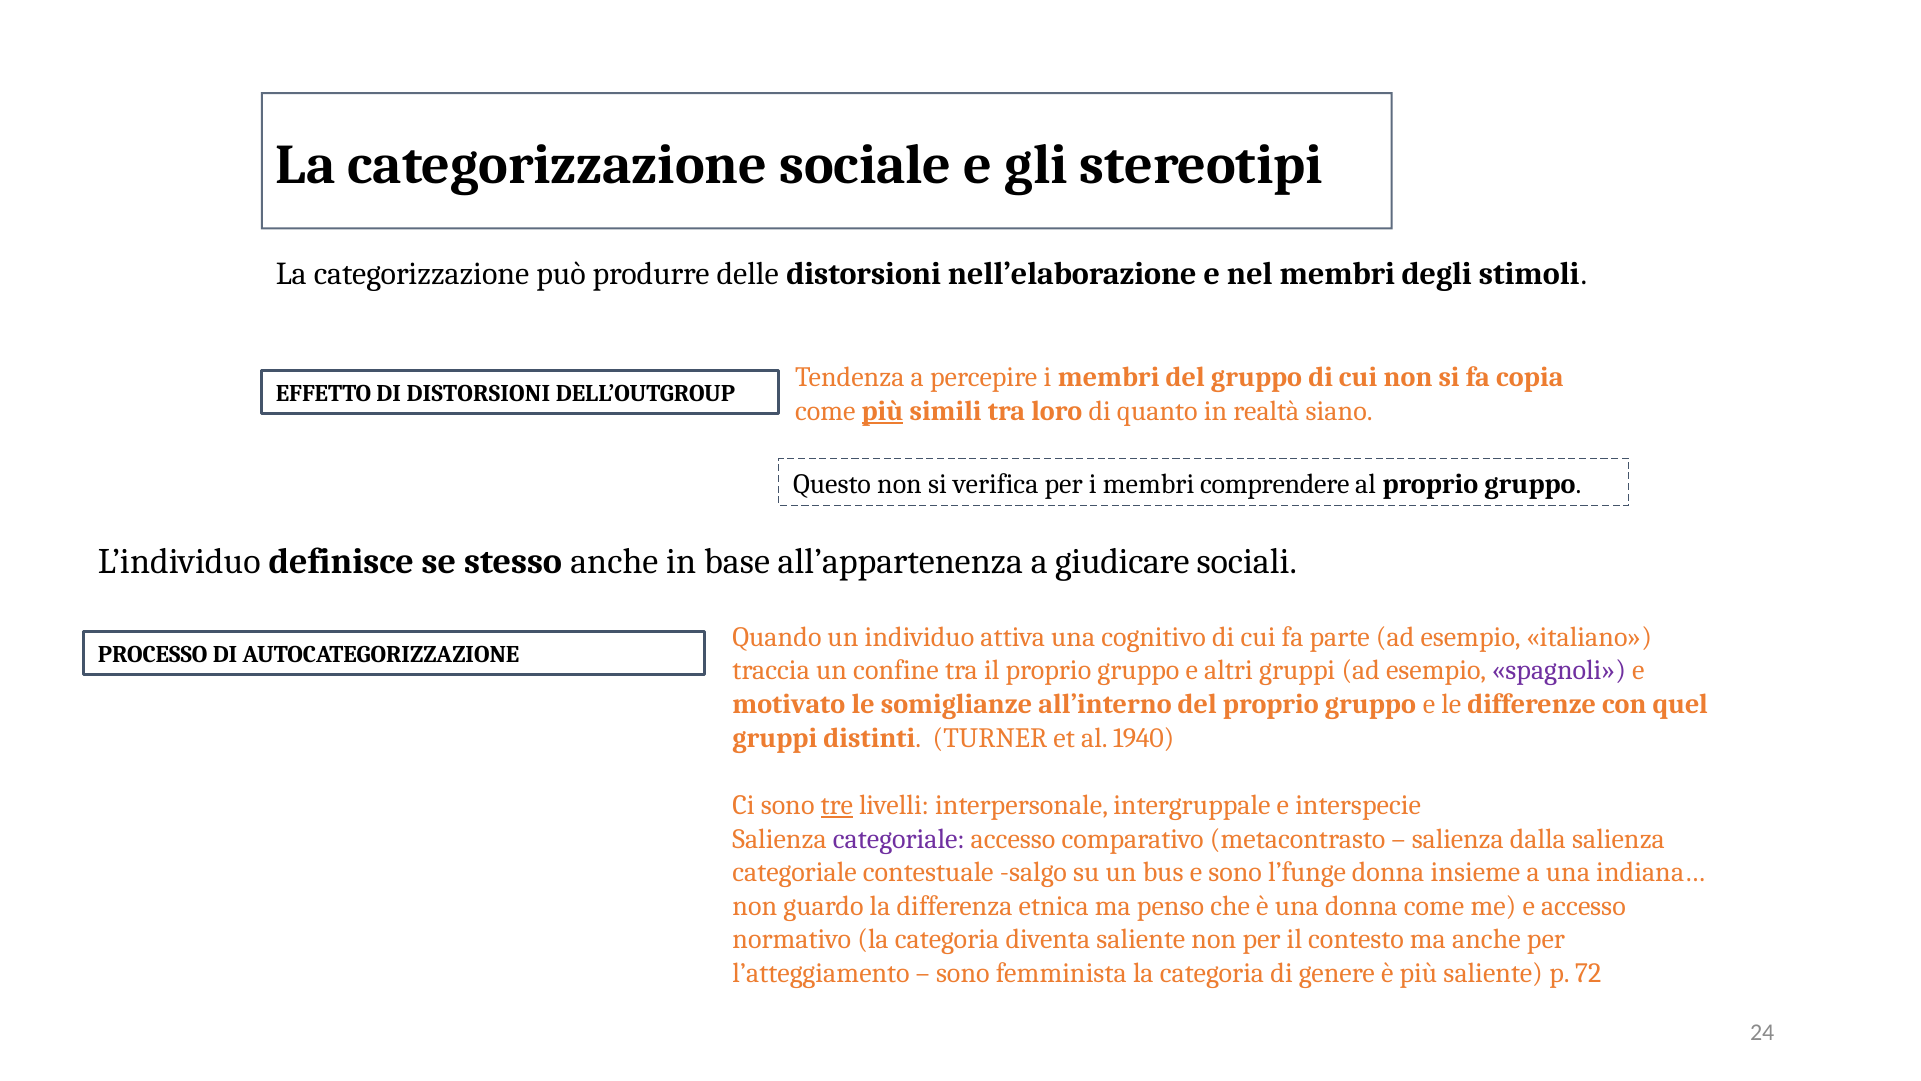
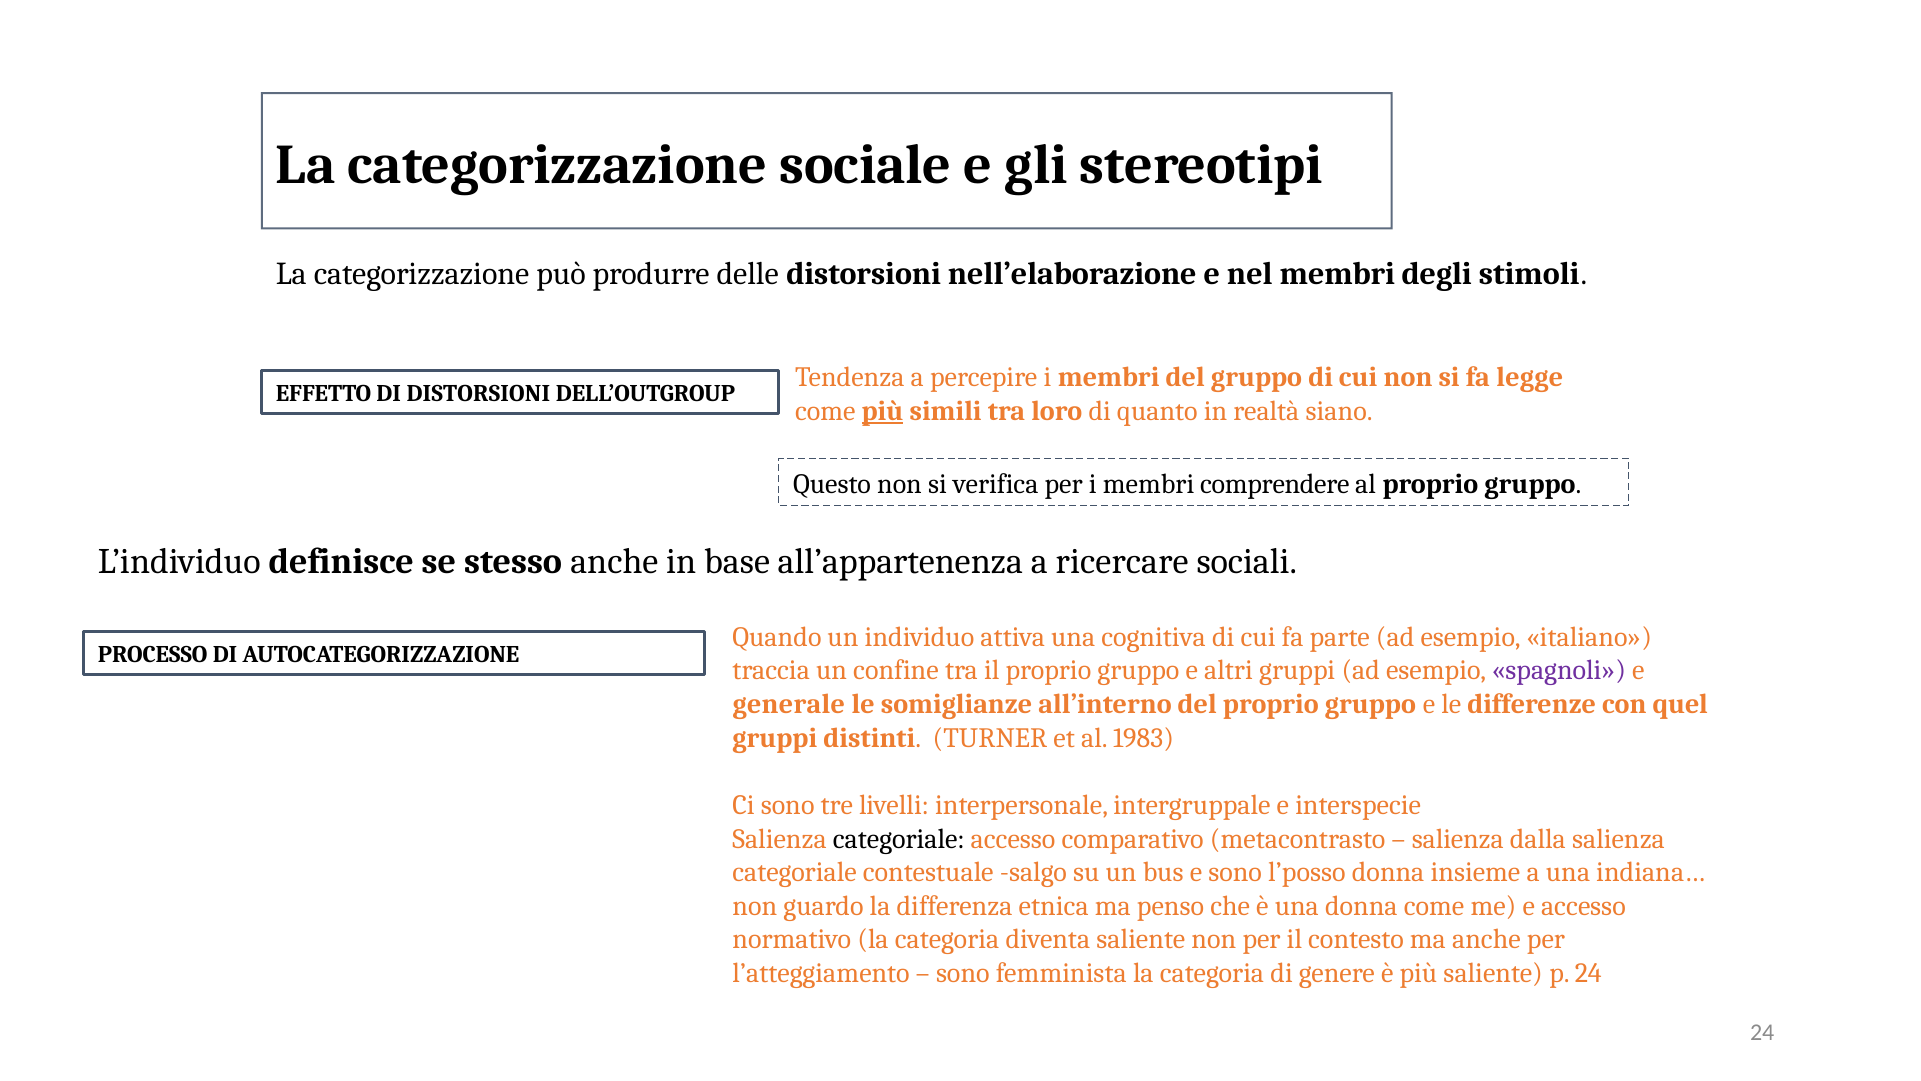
copia: copia -> legge (1530, 377)
giudicare: giudicare -> ricercare (1122, 561)
cognitivo: cognitivo -> cognitiva (1154, 637)
motivato: motivato -> generale (789, 704)
1940: 1940 -> 1983 (1144, 737)
tre underline: present -> none (837, 805)
categoriale colour: purple -> black (899, 838)
l’funge: l’funge -> l’posso (1307, 872)
p 72: 72 -> 24 (1588, 973)
